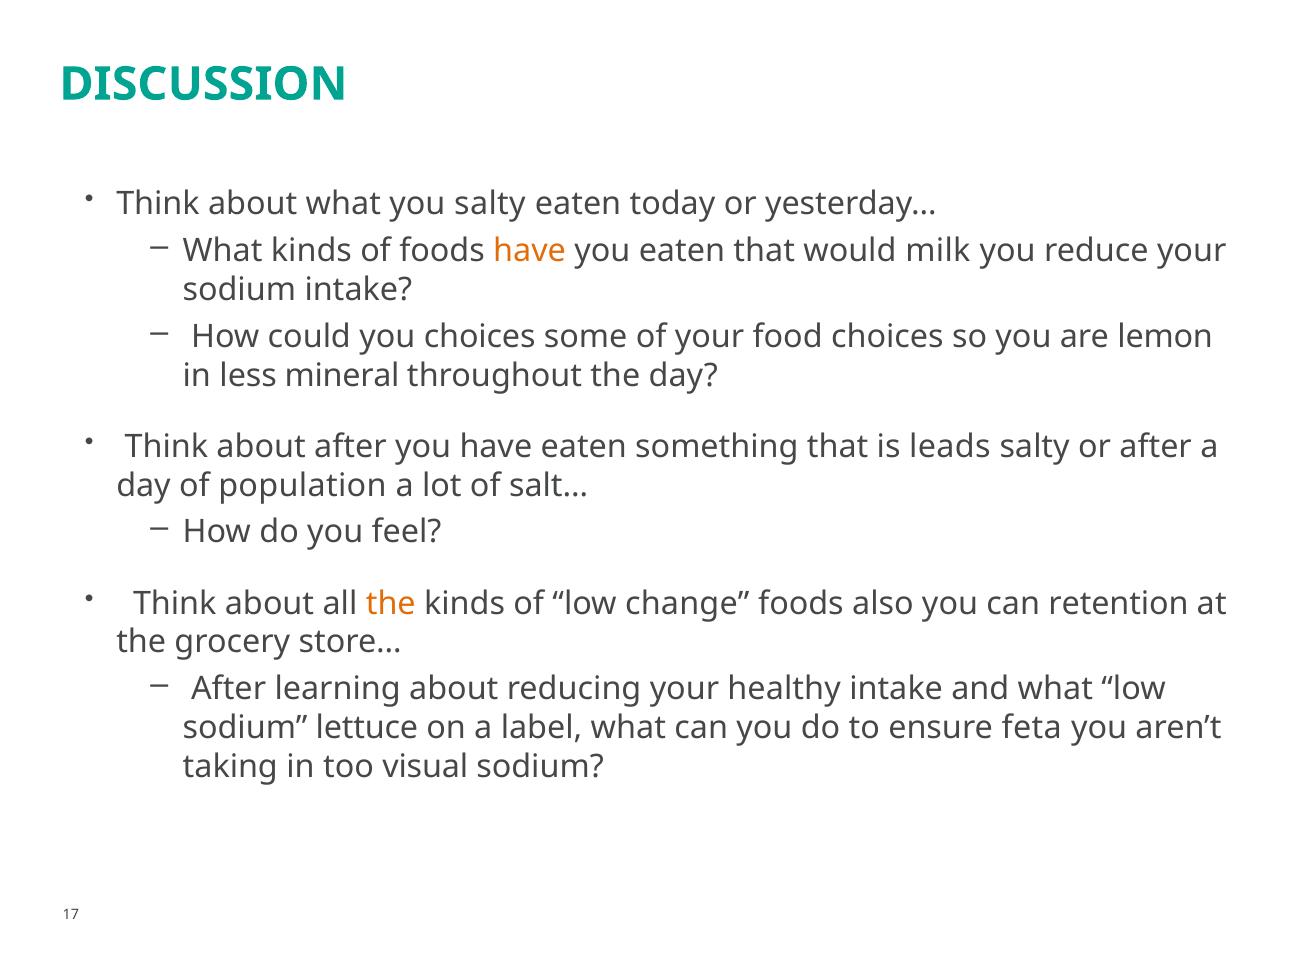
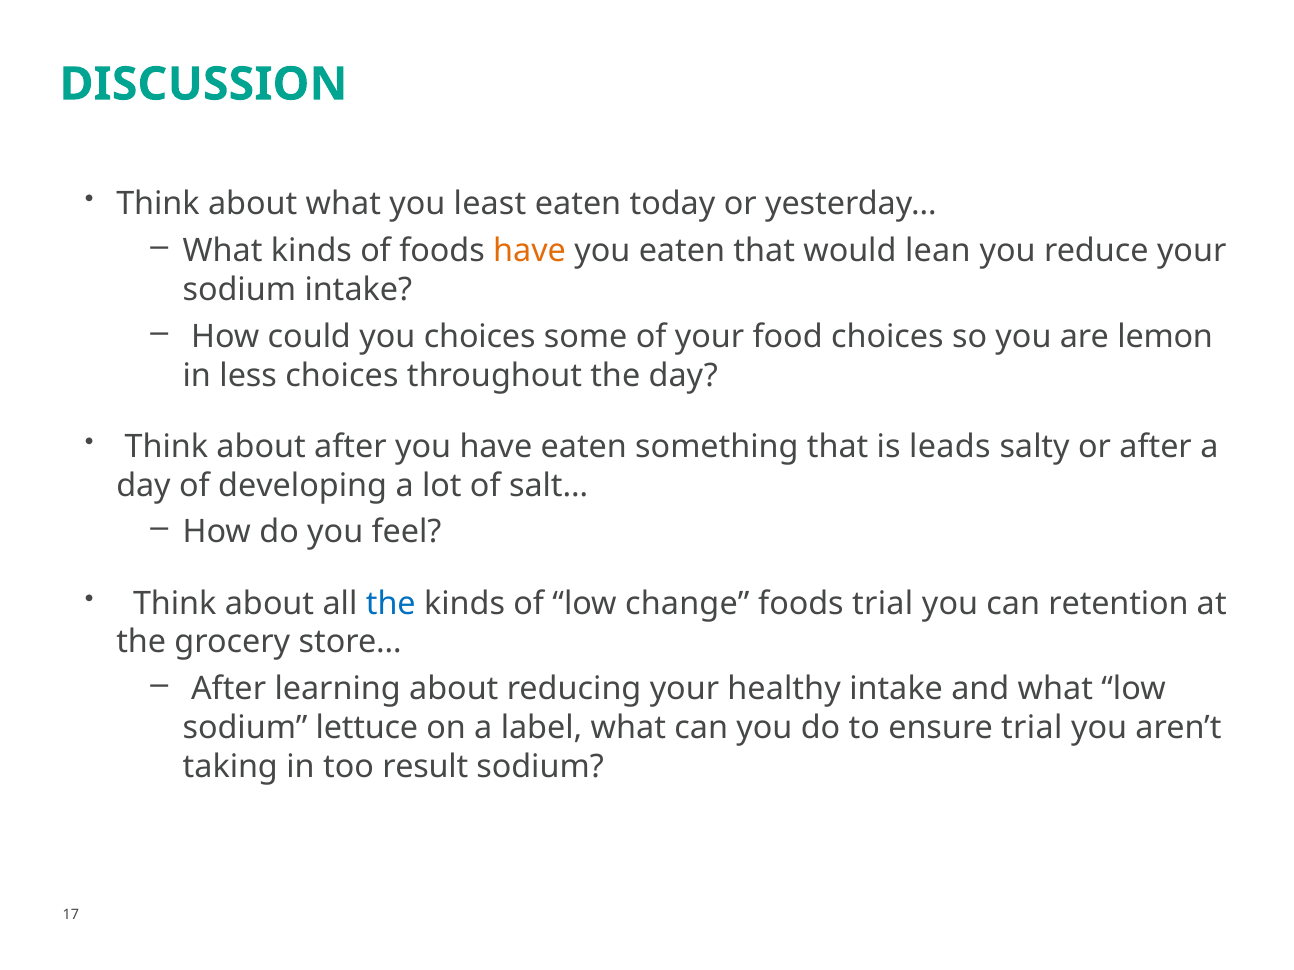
you salty: salty -> least (490, 204)
milk: milk -> lean (938, 251)
less mineral: mineral -> choices (342, 376)
population: population -> developing (303, 486)
the colour: orange -> blue (391, 604)
foods also: also -> trial (883, 604)
ensure feta: feta -> trial (1032, 728)
visual: visual -> result (425, 767)
